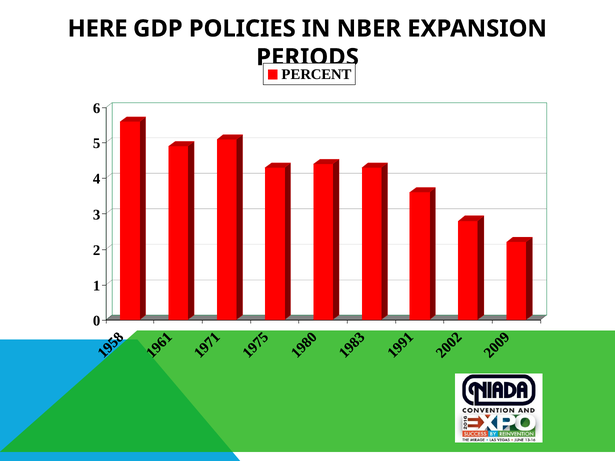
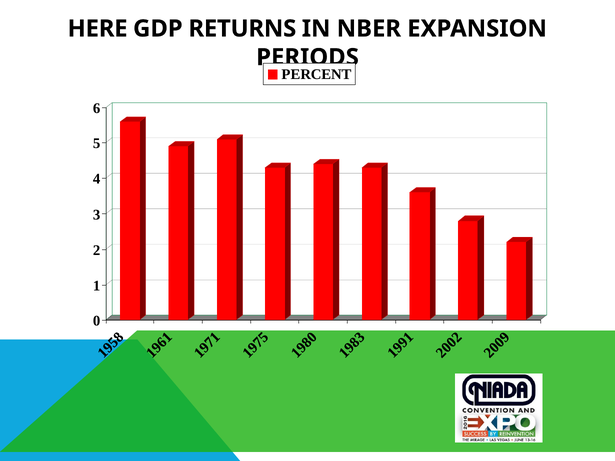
POLICIES: POLICIES -> RETURNS (242, 29)
